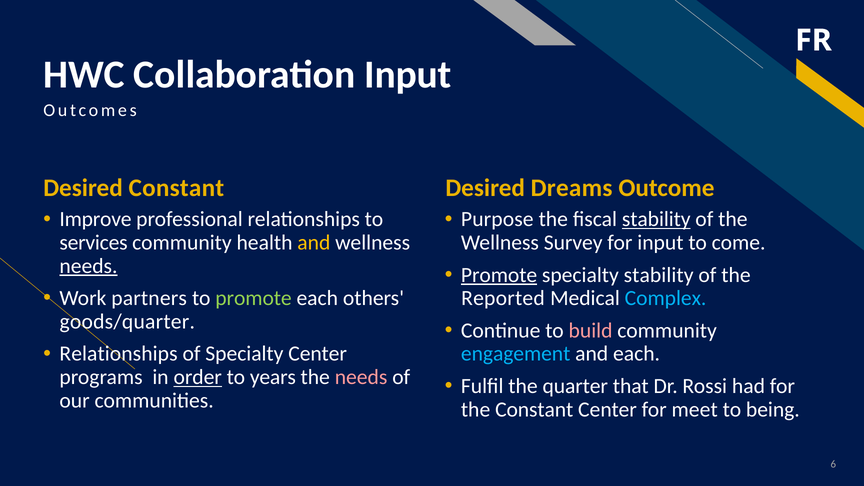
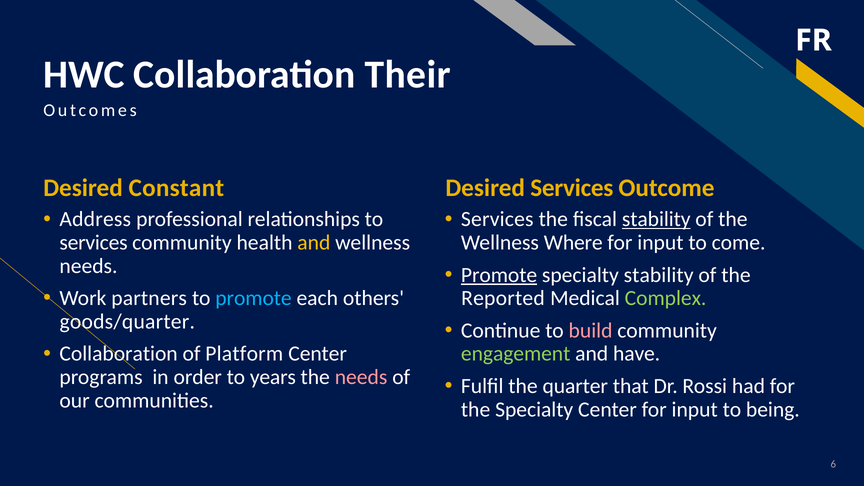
Collaboration Input: Input -> Their (408, 75)
Desired Dreams: Dreams -> Services (572, 188)
Improve: Improve -> Address (95, 219)
Purpose: Purpose -> Services (497, 219)
Survey: Survey -> Where (573, 243)
needs underline: present -> none (88, 266)
promote colour: light green -> light blue (254, 298)
Complex colour: light blue -> light green (666, 298)
Relationships: Relationships -> Collaboration (119, 354)
of Specialty: Specialty -> Platform (244, 354)
engagement colour: light blue -> light green (516, 354)
and each: each -> have (637, 354)
order underline: present -> none (198, 377)
the Constant: Constant -> Specialty (534, 409)
Center for meet: meet -> input (695, 409)
